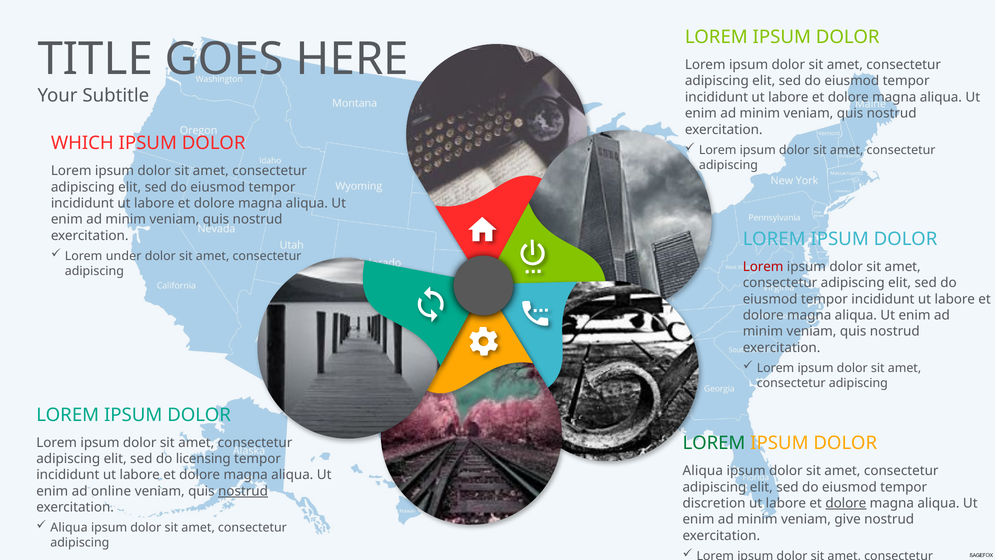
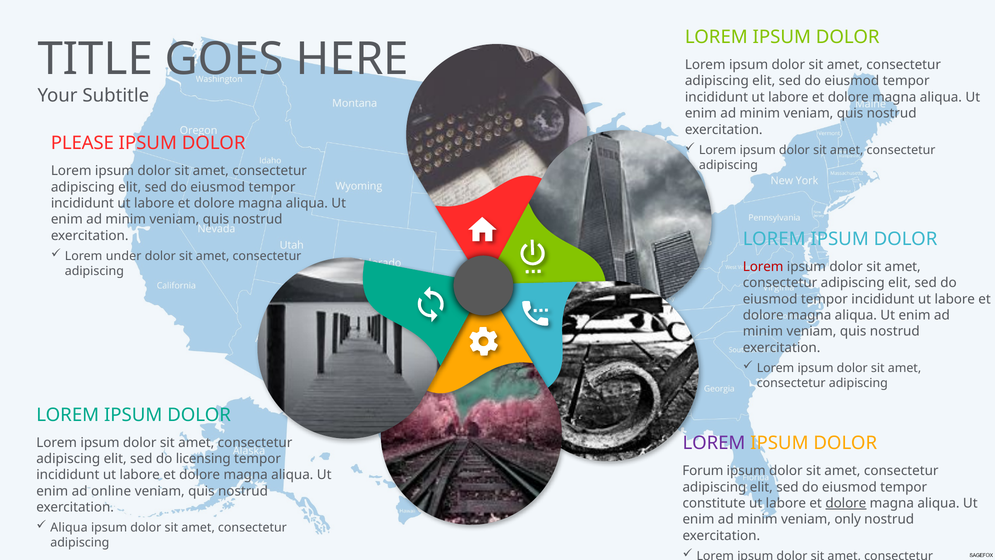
WHICH: WHICH -> PLEASE (82, 143)
LOREM colour: green -> purple (714, 443)
Aliqua: Aliqua -> Forum (703, 471)
nostrud underline: present -> none (243, 491)
discretion: discretion -> constitute (714, 503)
give: give -> only (848, 519)
